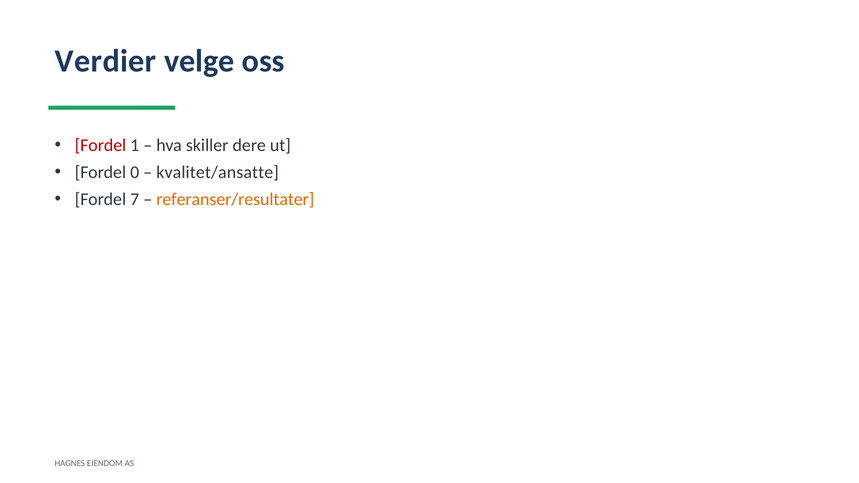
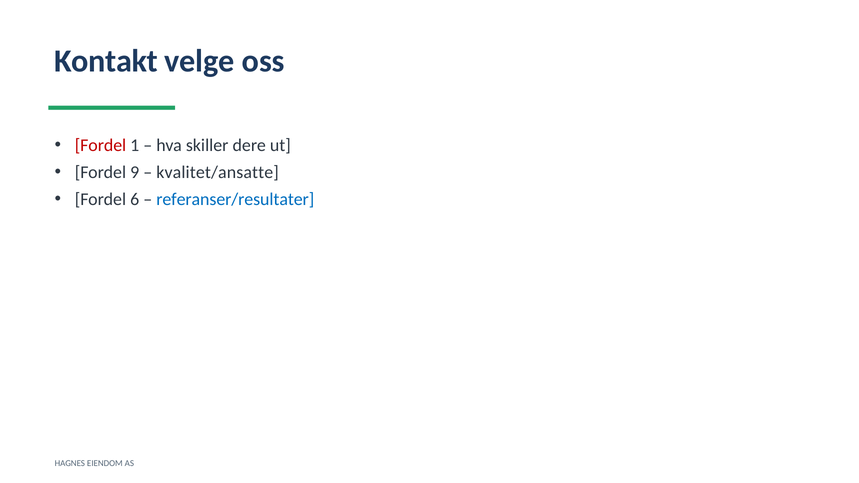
Verdier: Verdier -> Kontakt (106, 61)
0: 0 -> 9 (135, 172)
7: 7 -> 6 (135, 199)
referanser/resultater colour: orange -> blue (235, 199)
